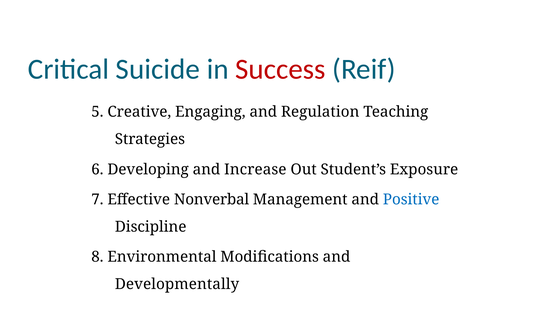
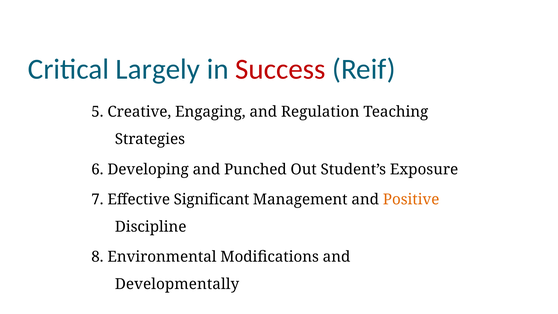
Suicide: Suicide -> Largely (158, 69)
Increase: Increase -> Punched (255, 169)
Nonverbal: Nonverbal -> Significant (212, 200)
Positive colour: blue -> orange (411, 200)
